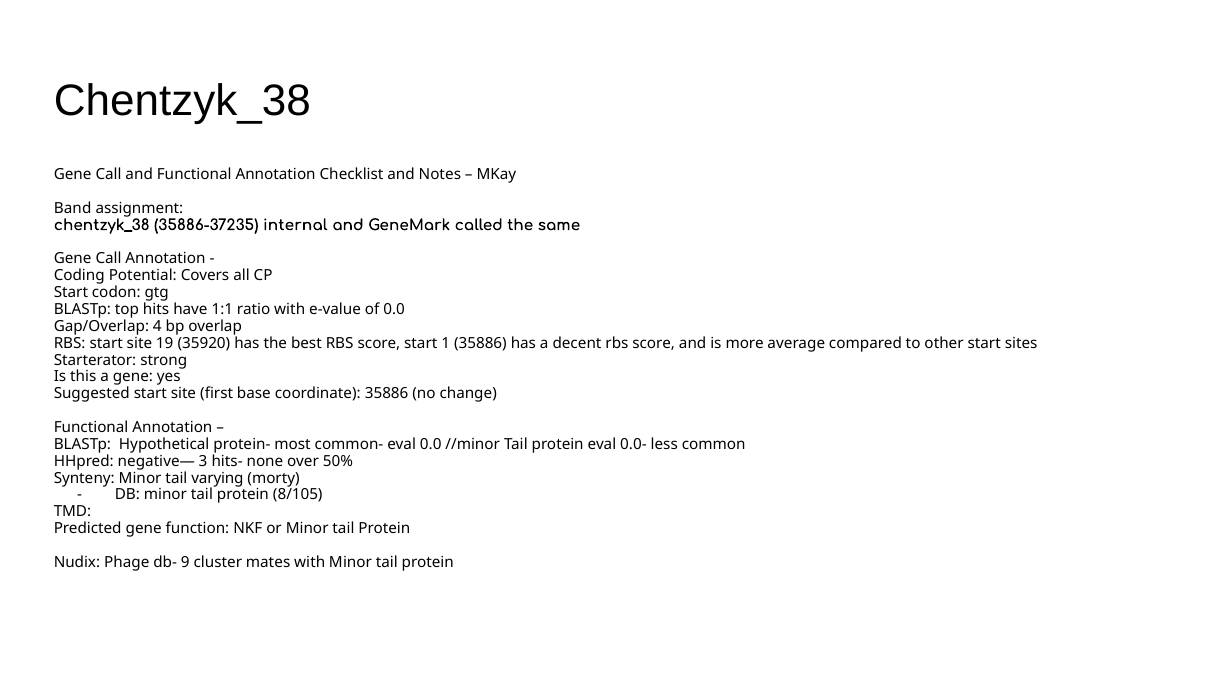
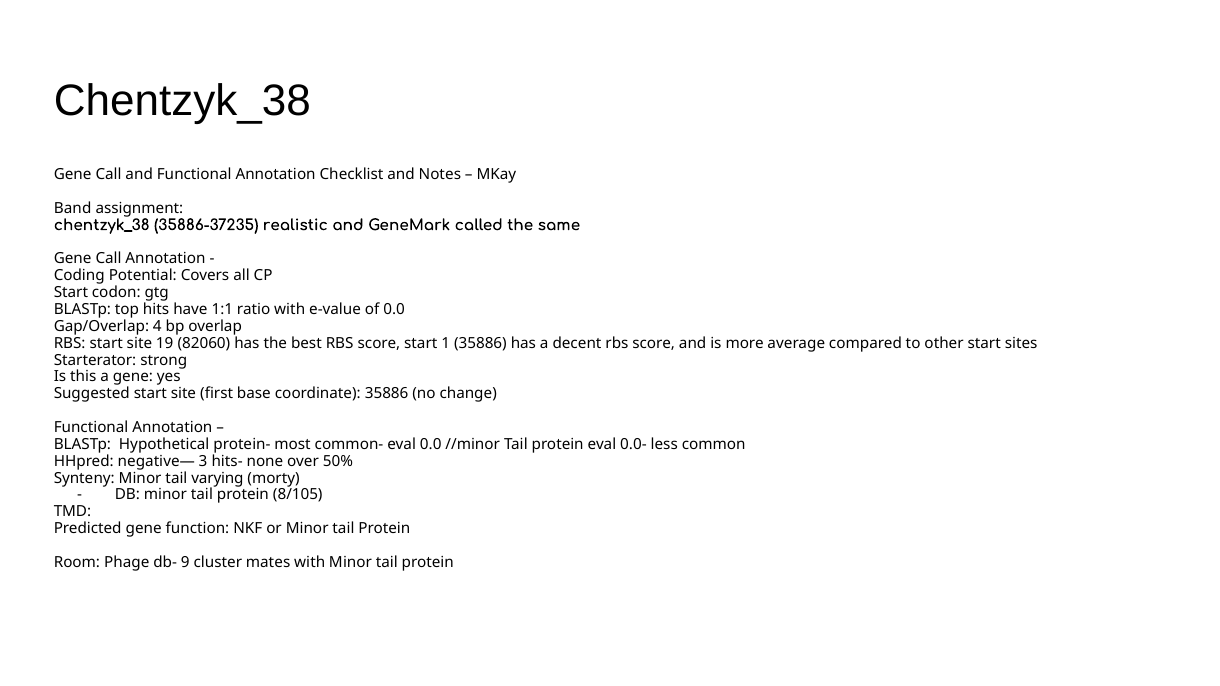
internal: internal -> realistic (295, 225)
35920: 35920 -> 82060 (204, 343)
Nudix: Nudix -> Room (77, 562)
